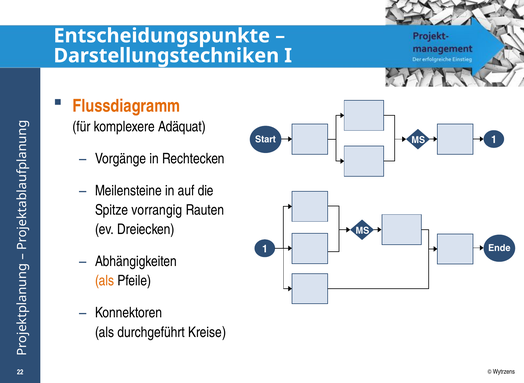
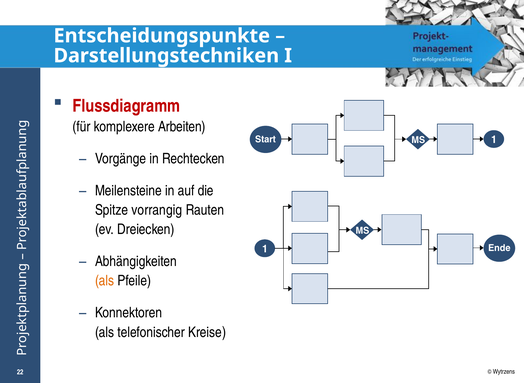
Flussdiagramm colour: orange -> red (126, 106)
Adäquat: Adäquat -> Arbeiten (182, 127)
durchgeführt: durchgeführt -> telefonischer (151, 332)
